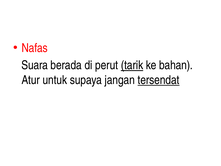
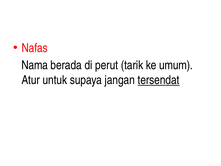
Suara: Suara -> Nama (35, 65)
tarik underline: present -> none (132, 65)
bahan: bahan -> umum (176, 65)
